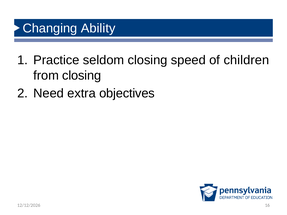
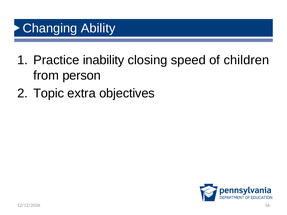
seldom: seldom -> inability (104, 60)
from closing: closing -> person (82, 76)
Need: Need -> Topic (49, 93)
